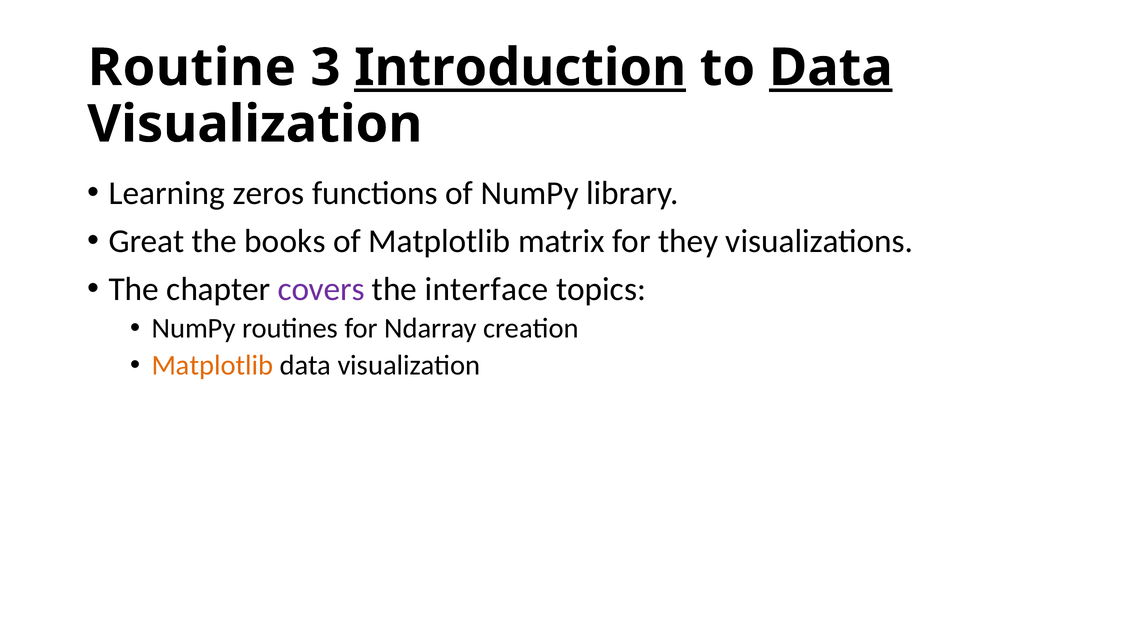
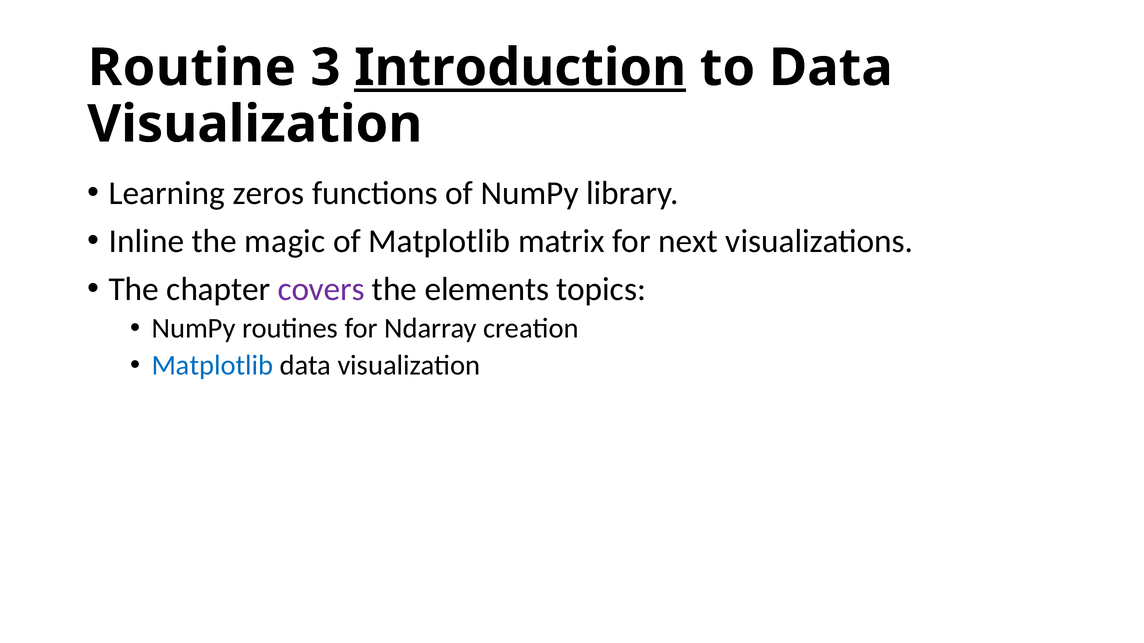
Data underline: present -> none (831, 68)
Great: Great -> Inline (146, 241)
books: books -> magic (285, 241)
they: they -> next (688, 241)
interface: interface -> elements (487, 289)
Matplotlib colour: orange -> blue (212, 366)
